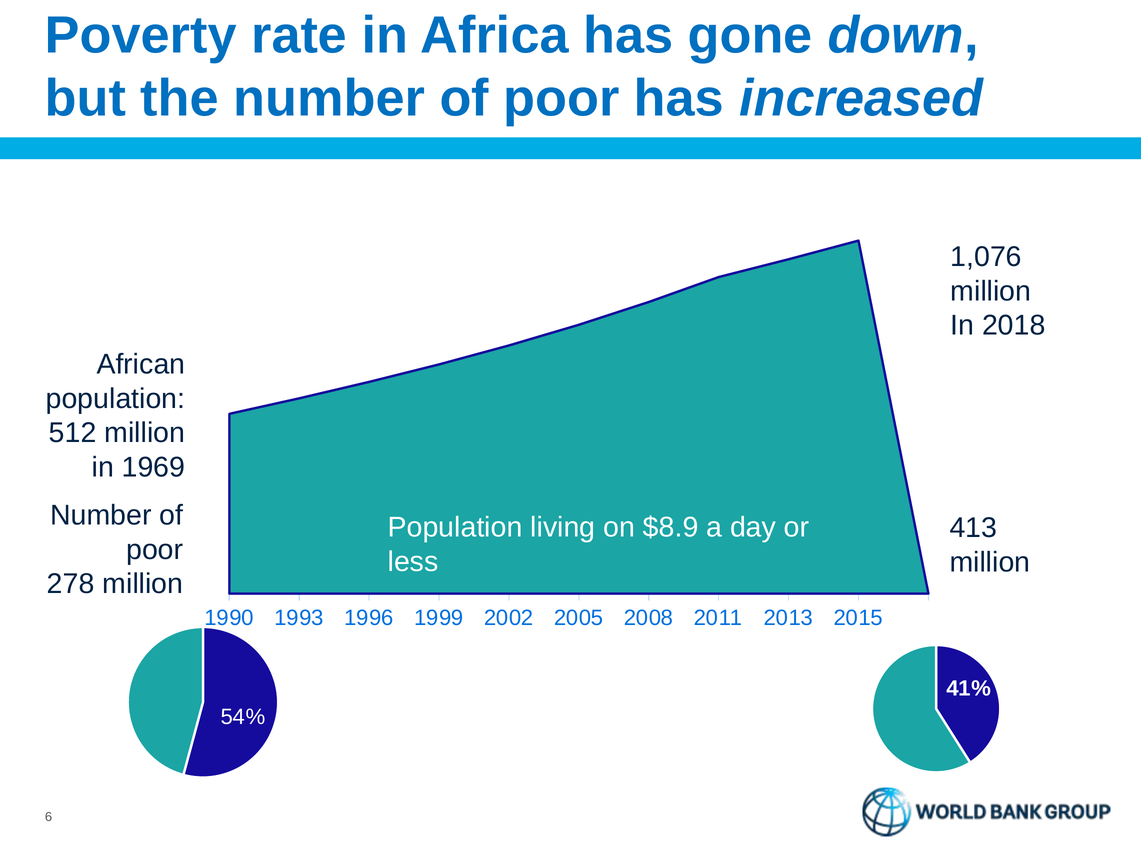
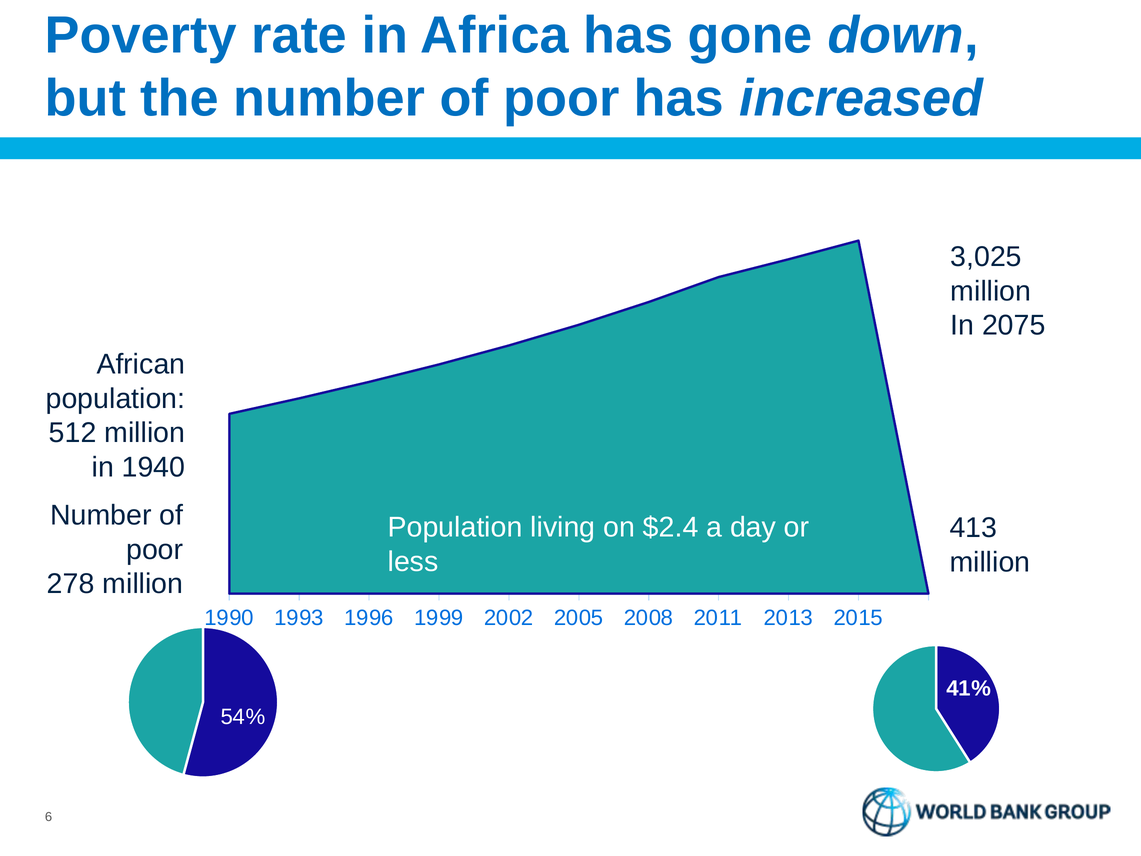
1,076: 1,076 -> 3,025 (986, 257)
2018: 2018 -> 2075 (1014, 325)
1969: 1969 -> 1940 (153, 467)
$8.9: $8.9 -> $2.4 (671, 527)
